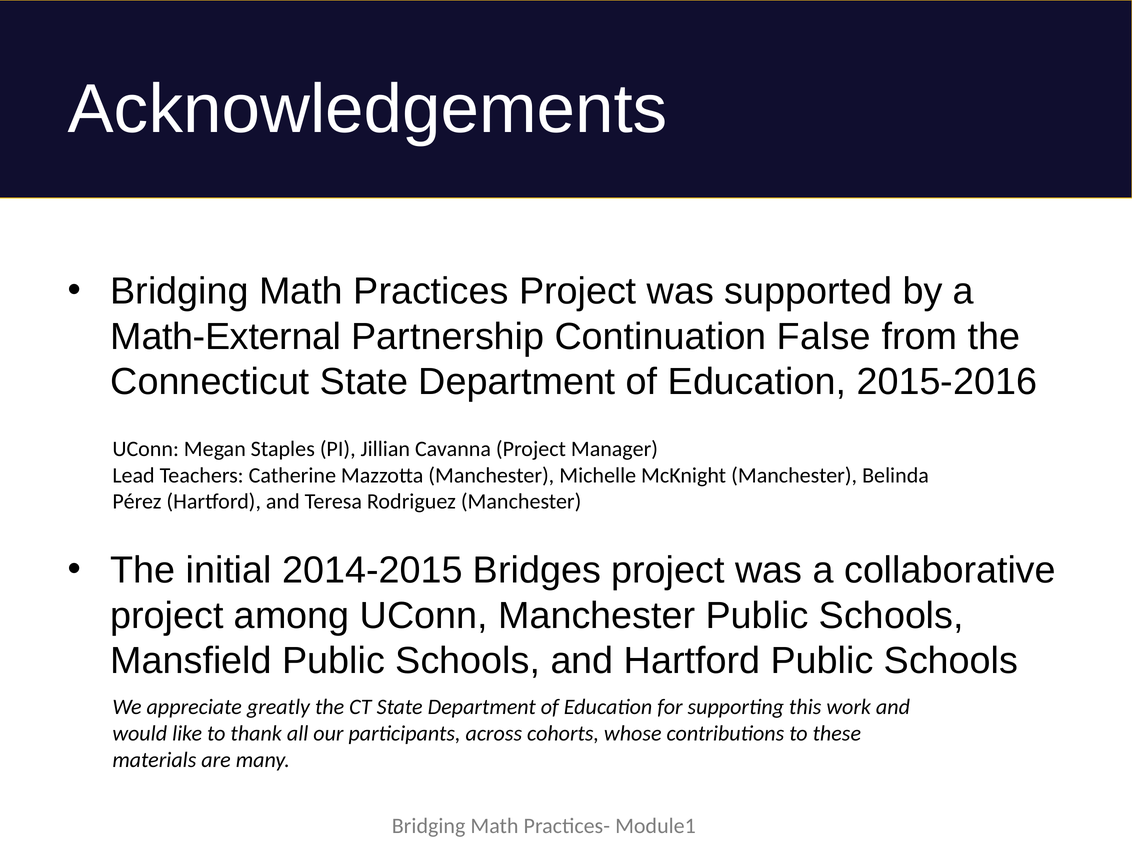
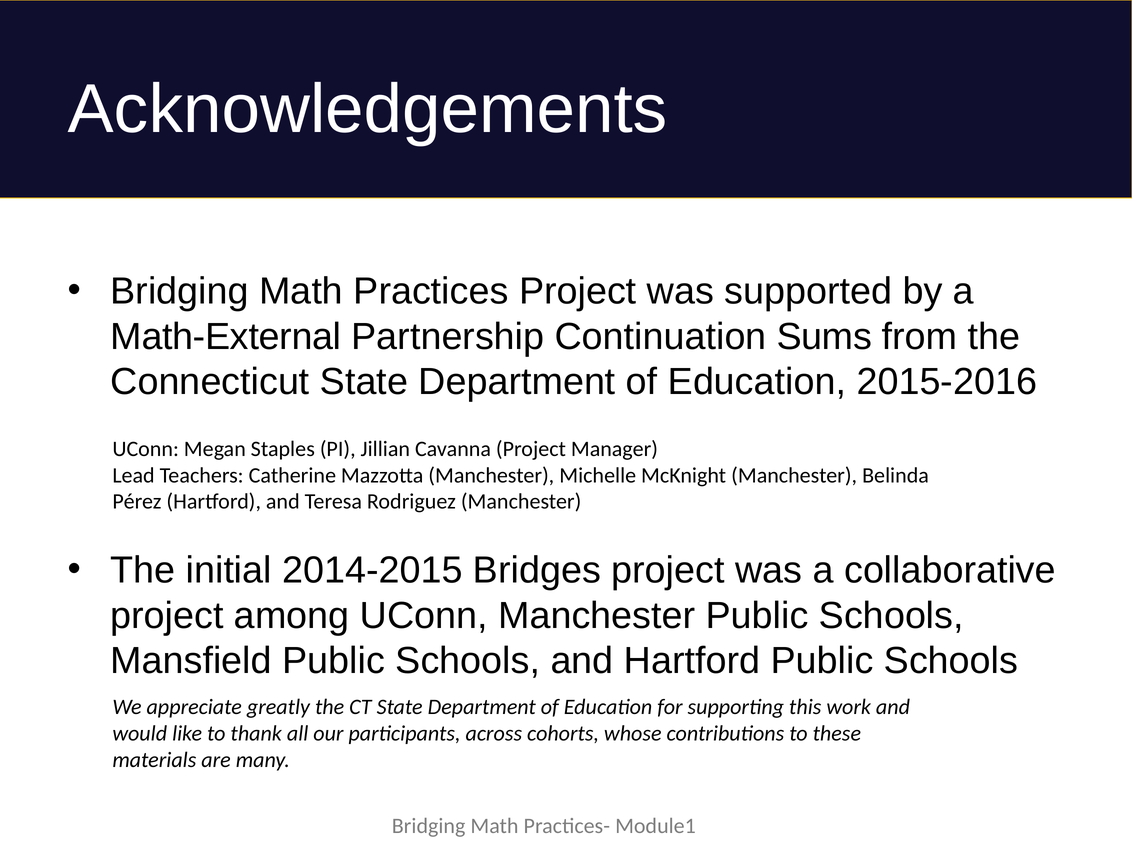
False: False -> Sums (824, 337)
